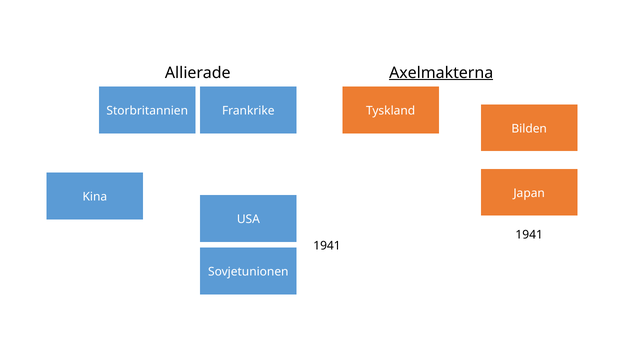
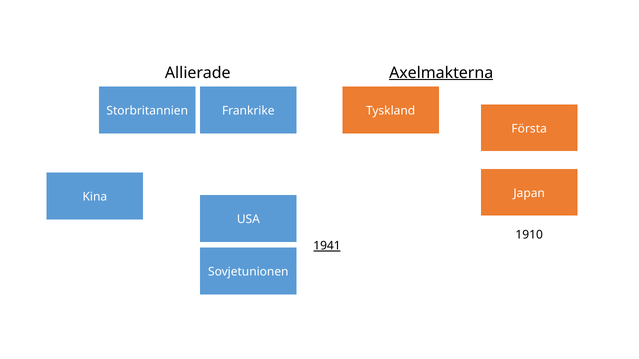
Bilden: Bilden -> Första (529, 129)
1941: 1941 -> 1910 (529, 235)
1941 underline: none -> present (327, 246)
